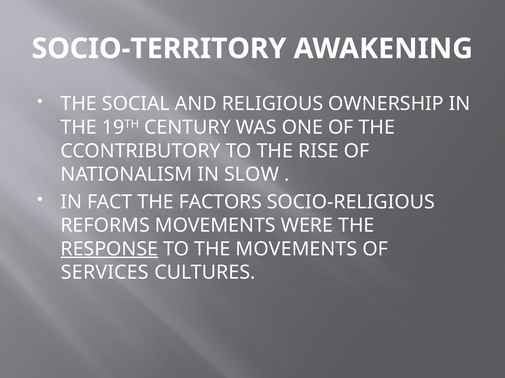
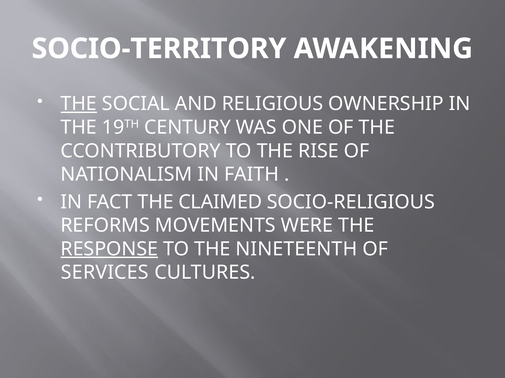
THE underline: none -> present (79, 104)
SLOW: SLOW -> FAITH (252, 175)
FACTORS: FACTORS -> CLAIMED (220, 202)
THE MOVEMENTS: MOVEMENTS -> NINETEENTH (296, 249)
